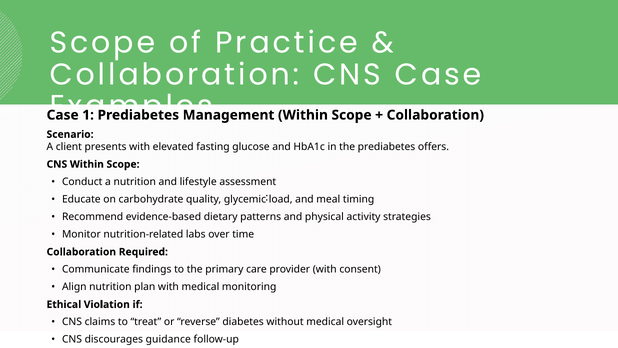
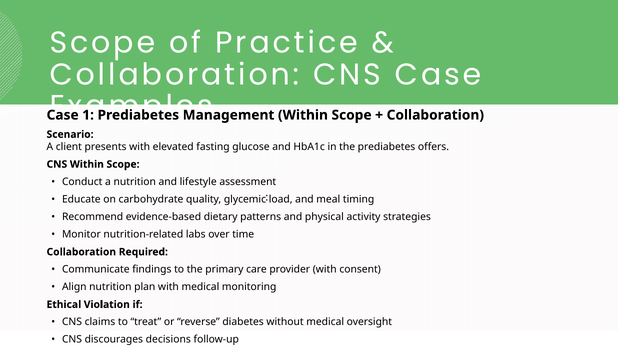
guidance: guidance -> decisions (168, 339)
